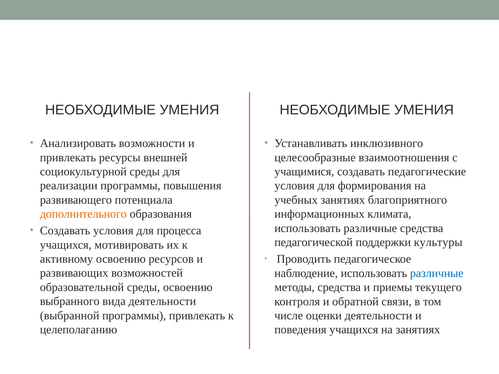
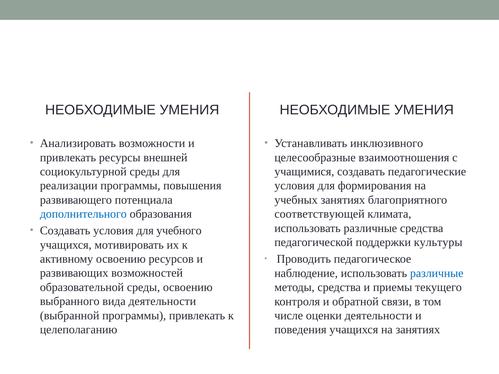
дополнительного colour: orange -> blue (83, 214)
информационных: информационных -> соответствующей (320, 214)
процесса: процесса -> учебного (179, 231)
